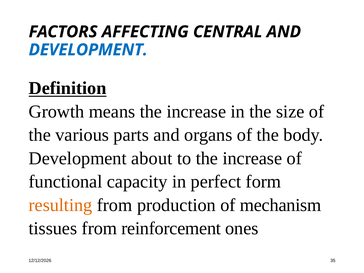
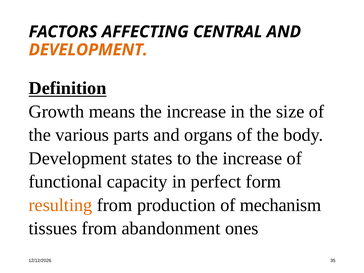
DEVELOPMENT colour: blue -> orange (88, 50)
about: about -> states (152, 158)
reinforcement: reinforcement -> abandonment (171, 228)
